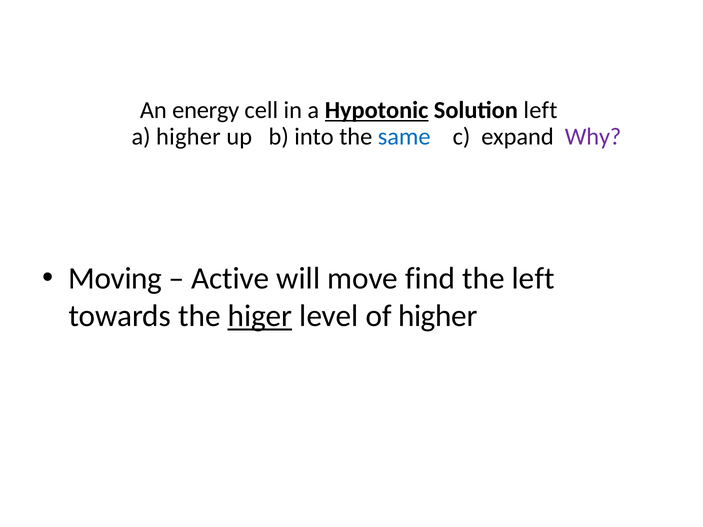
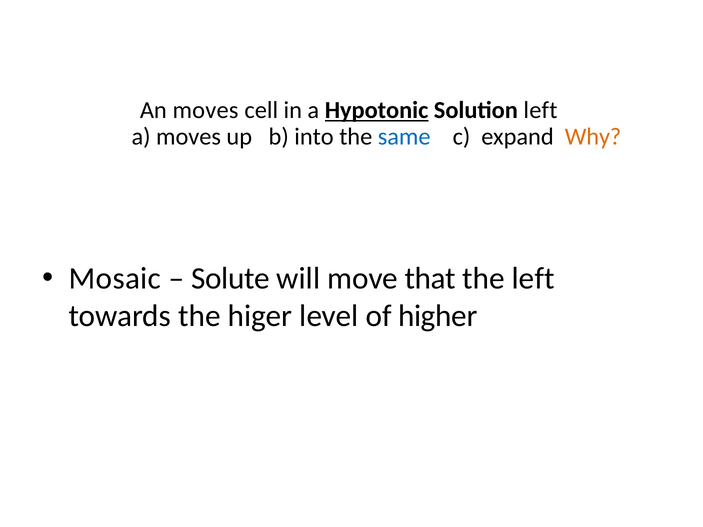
An energy: energy -> moves (206, 110)
a higher: higher -> moves (189, 137)
Why colour: purple -> orange (593, 137)
Moving: Moving -> Mosaic (115, 279)
Active: Active -> Solute (230, 279)
find: find -> that (430, 279)
higer underline: present -> none (260, 316)
